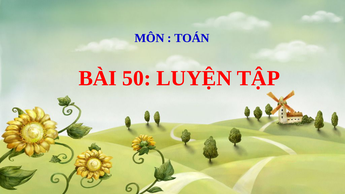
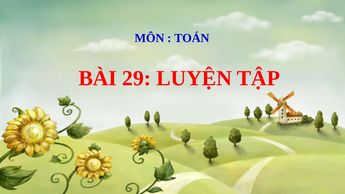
50: 50 -> 29 (137, 78)
